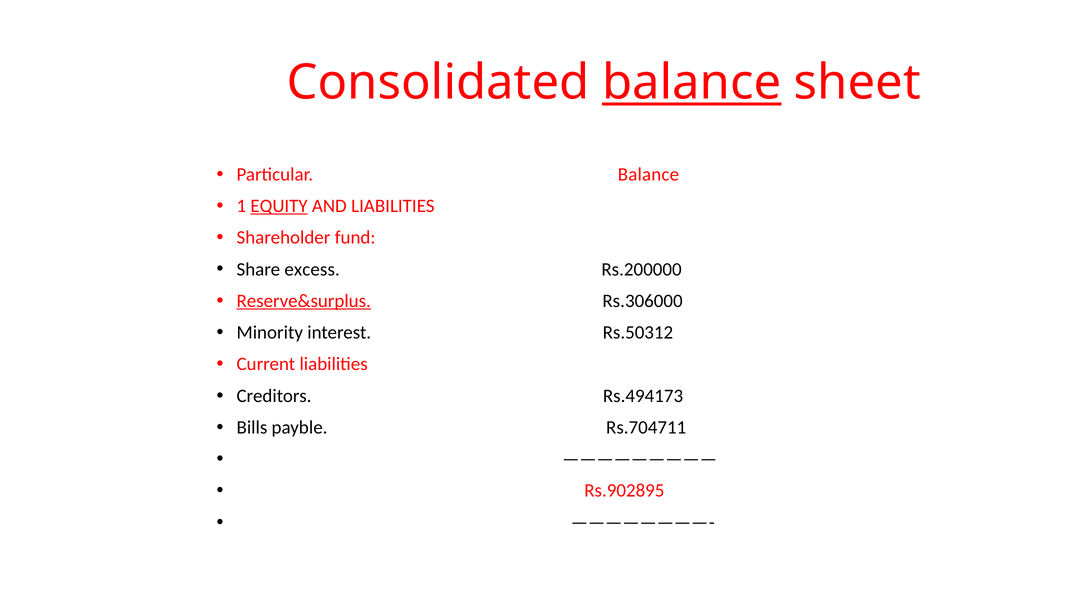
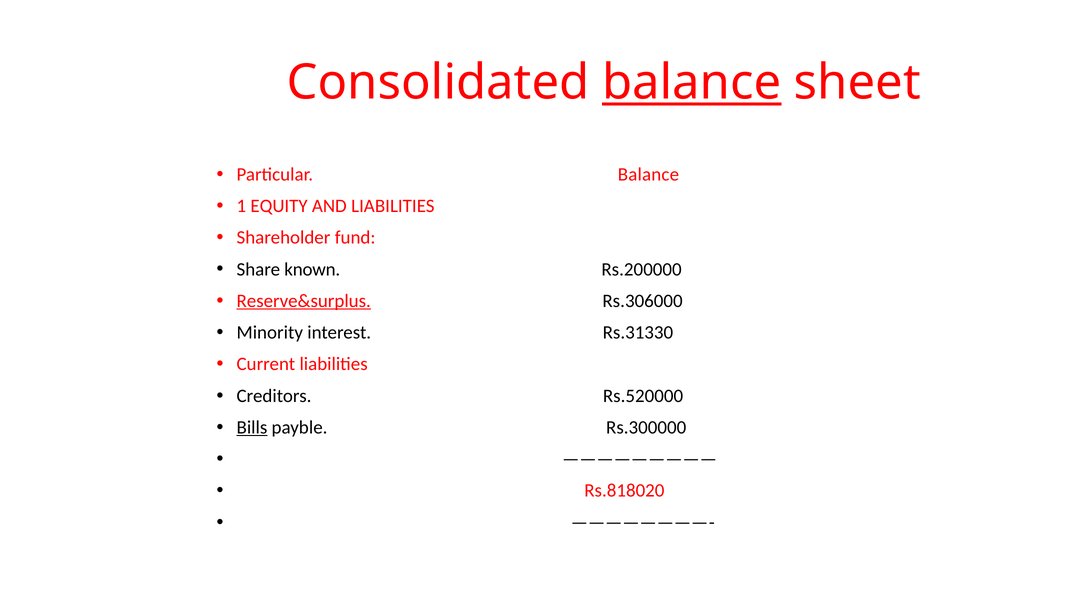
EQUITY underline: present -> none (279, 206)
excess: excess -> known (312, 269)
Rs.50312: Rs.50312 -> Rs.31330 (638, 332)
Rs.494173: Rs.494173 -> Rs.520000 (643, 396)
Bills underline: none -> present (252, 427)
Rs.704711: Rs.704711 -> Rs.300000 (646, 427)
Rs.902895: Rs.902895 -> Rs.818020 (624, 491)
